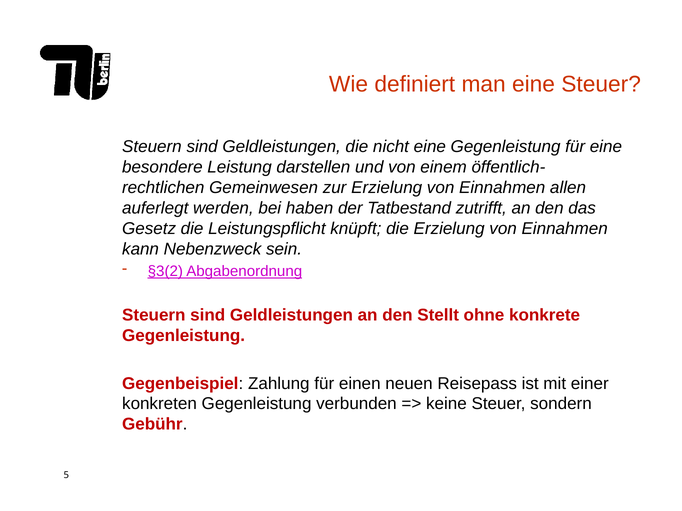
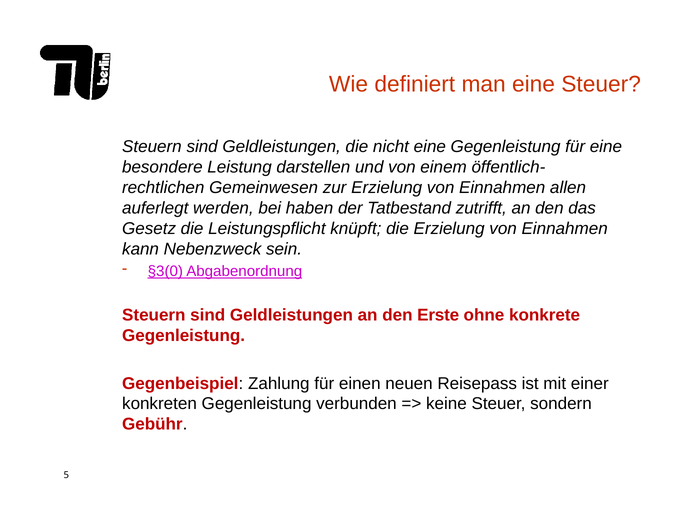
§3(2: §3(2 -> §3(0 (165, 271)
Stellt: Stellt -> Erste (438, 316)
